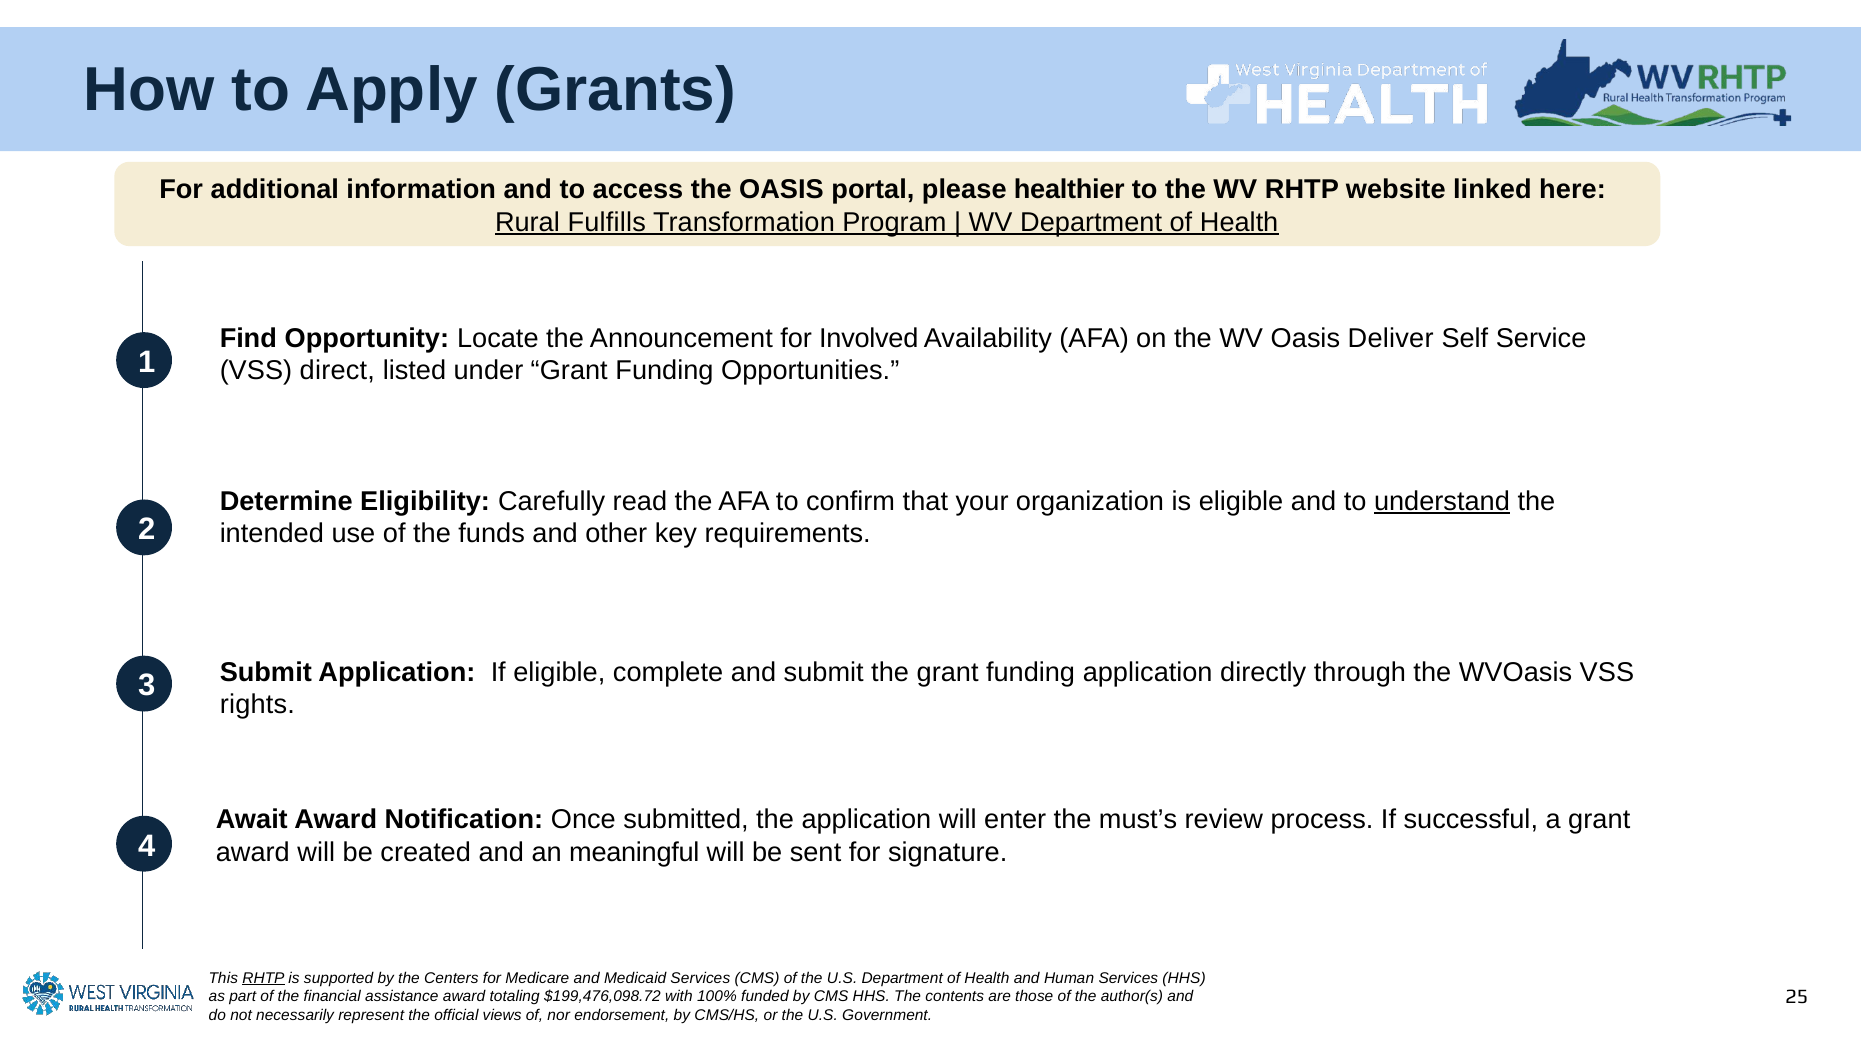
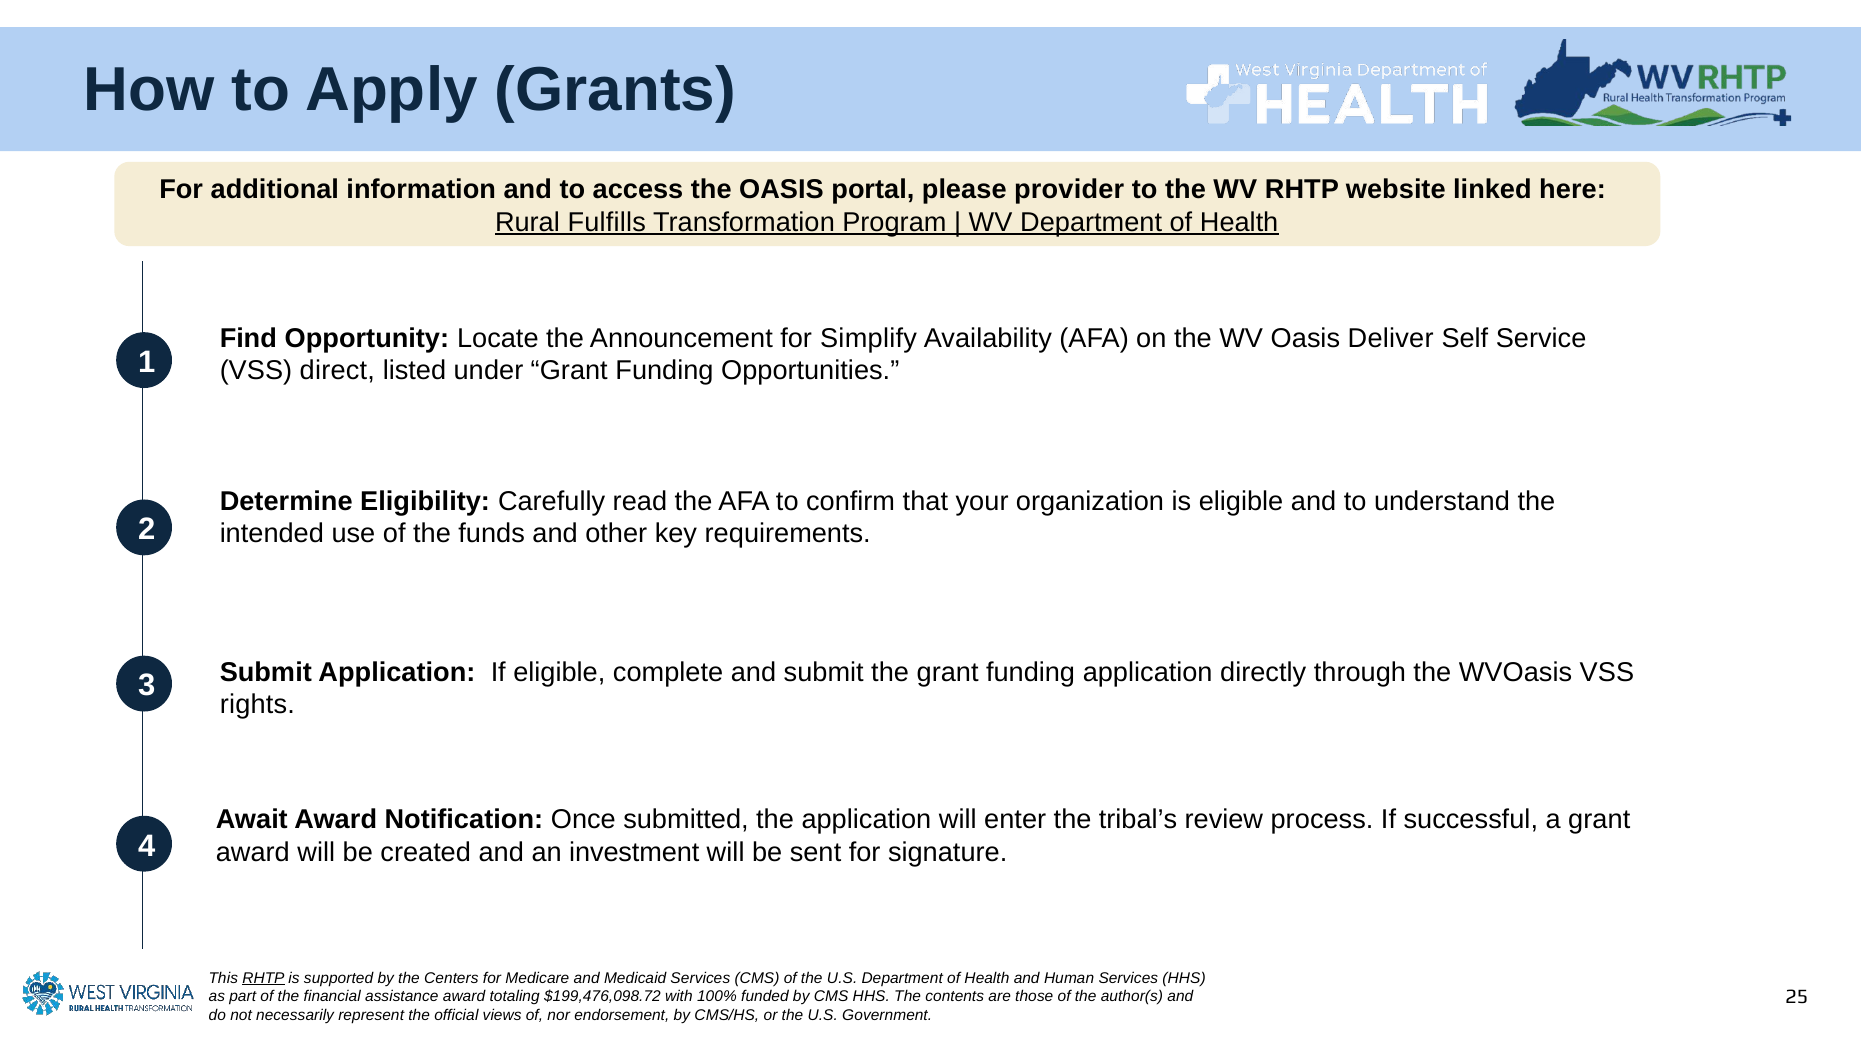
healthier: healthier -> provider (1069, 189)
Involved: Involved -> Simplify (869, 338)
understand underline: present -> none (1442, 501)
must’s: must’s -> tribal’s (1138, 819)
meaningful: meaningful -> investment (634, 852)
